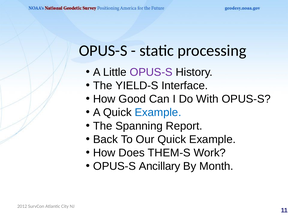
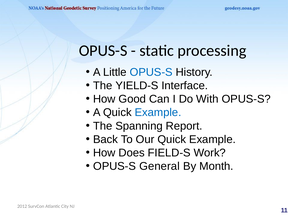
OPUS-S colour: purple -> blue (151, 72)
THEM-S: THEM-S -> FIELD-S (169, 153)
Ancillary: Ancillary -> General (160, 166)
